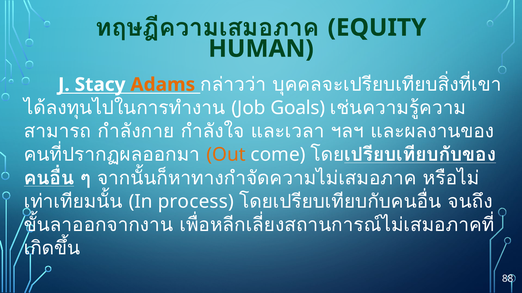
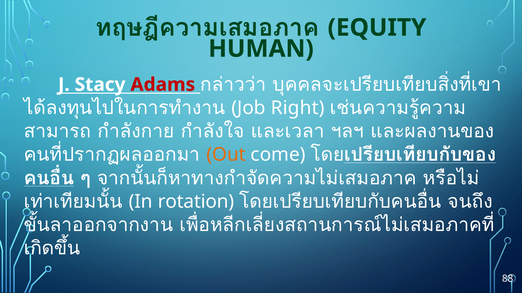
Adams colour: orange -> red (163, 85)
Goals: Goals -> Right (298, 108)
process: process -> rotation (196, 202)
